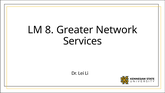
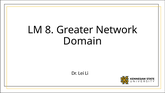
Services: Services -> Domain (82, 41)
